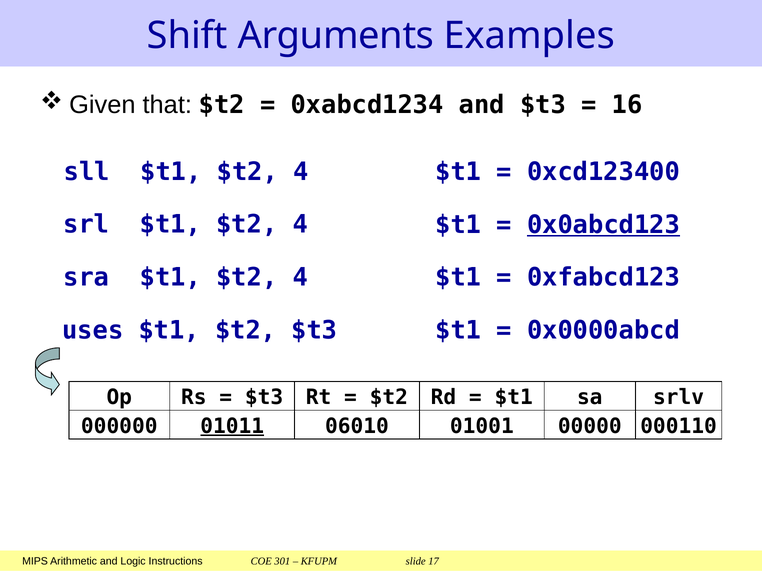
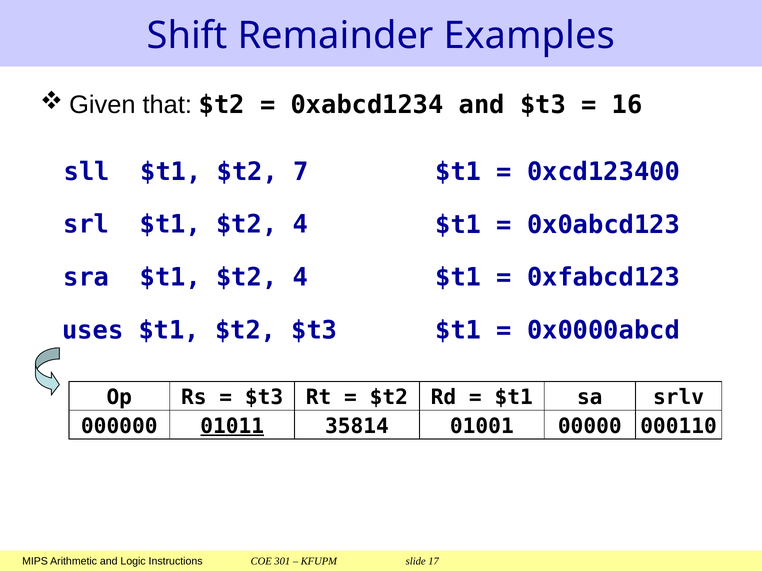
Arguments: Arguments -> Remainder (336, 36)
sll $t1 $t2 4: 4 -> 7 (301, 172)
0x0abcd123 underline: present -> none (604, 225)
06010: 06010 -> 35814 (357, 426)
